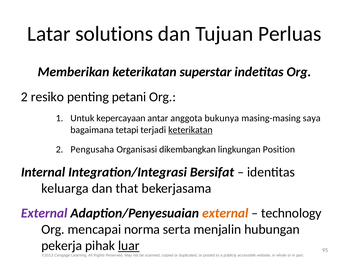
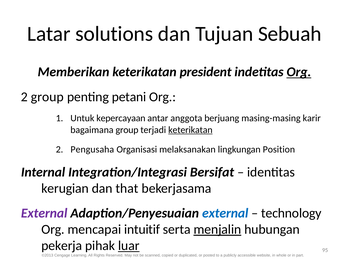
Perluas: Perluas -> Sebuah (290, 34)
superstar: superstar -> president (206, 72)
Org underline: none -> present (299, 72)
2 resiko: resiko -> group (47, 97)
bukunya: bukunya -> berjuang (222, 118)
saya: saya -> karir (312, 118)
bagaimana tetapi: tetapi -> group (127, 130)
dikembangkan: dikembangkan -> melaksanakan (187, 149)
keluarga: keluarga -> kerugian (65, 188)
external colour: orange -> blue (225, 213)
norma: norma -> intuitif (142, 229)
menjalin underline: none -> present (217, 229)
